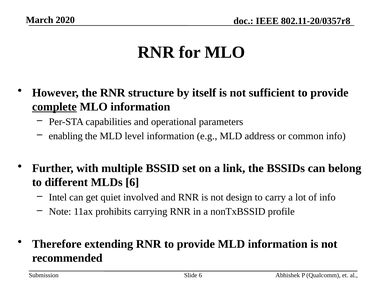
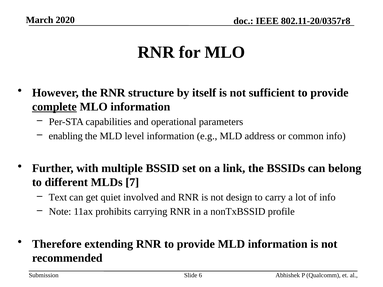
MLDs 6: 6 -> 7 (132, 182)
Intel: Intel -> Text (58, 198)
